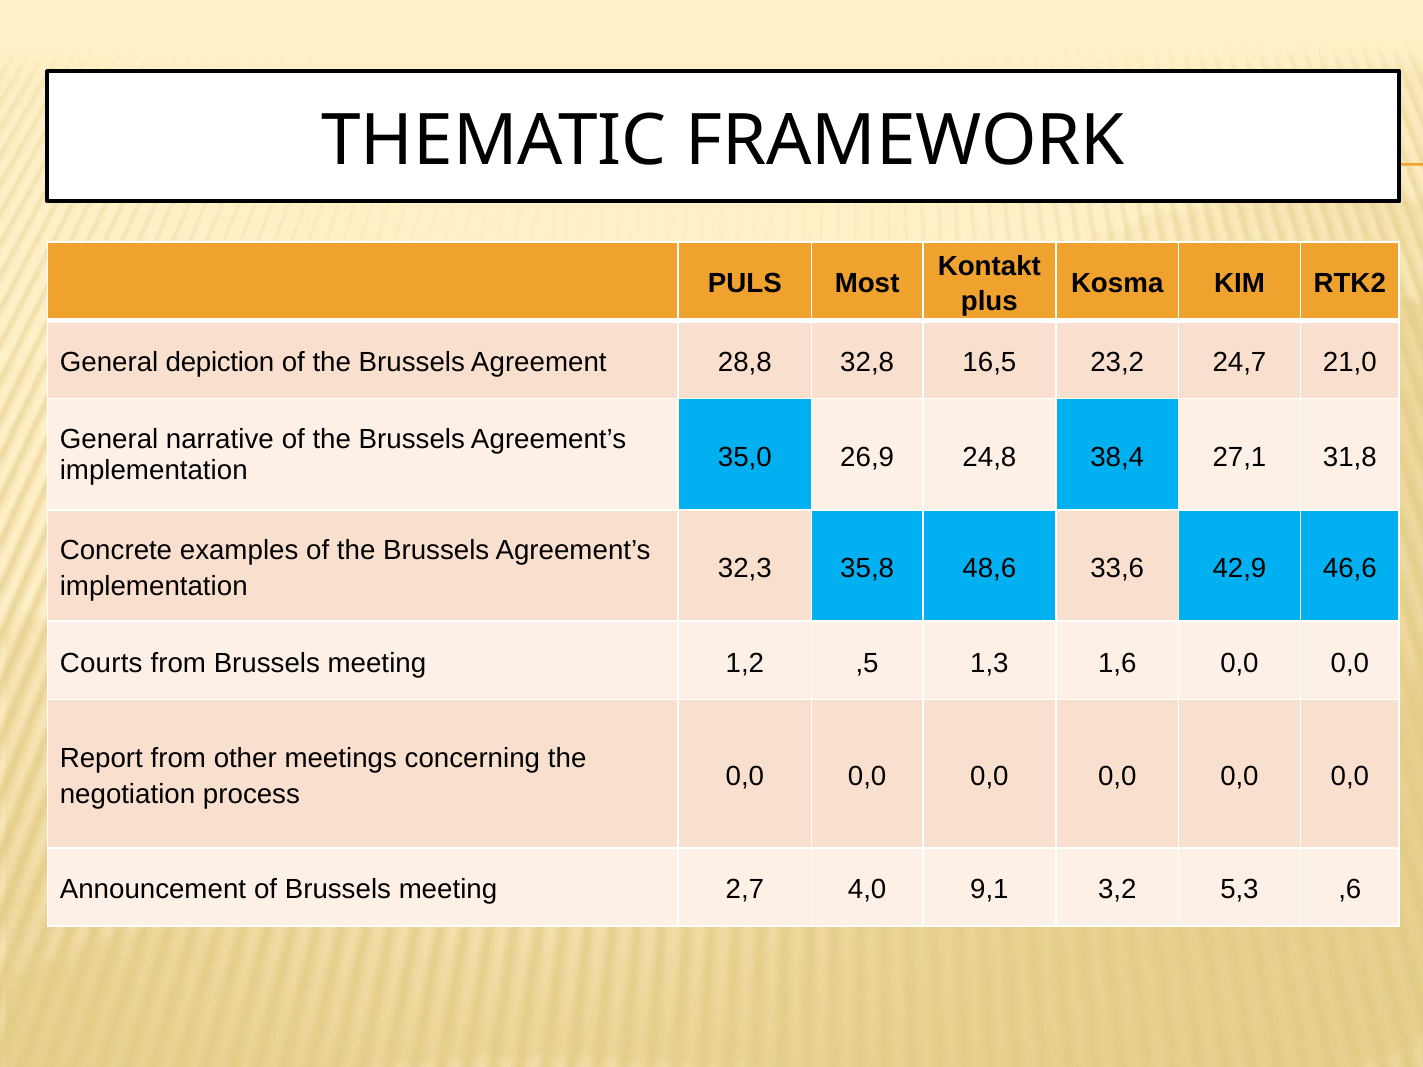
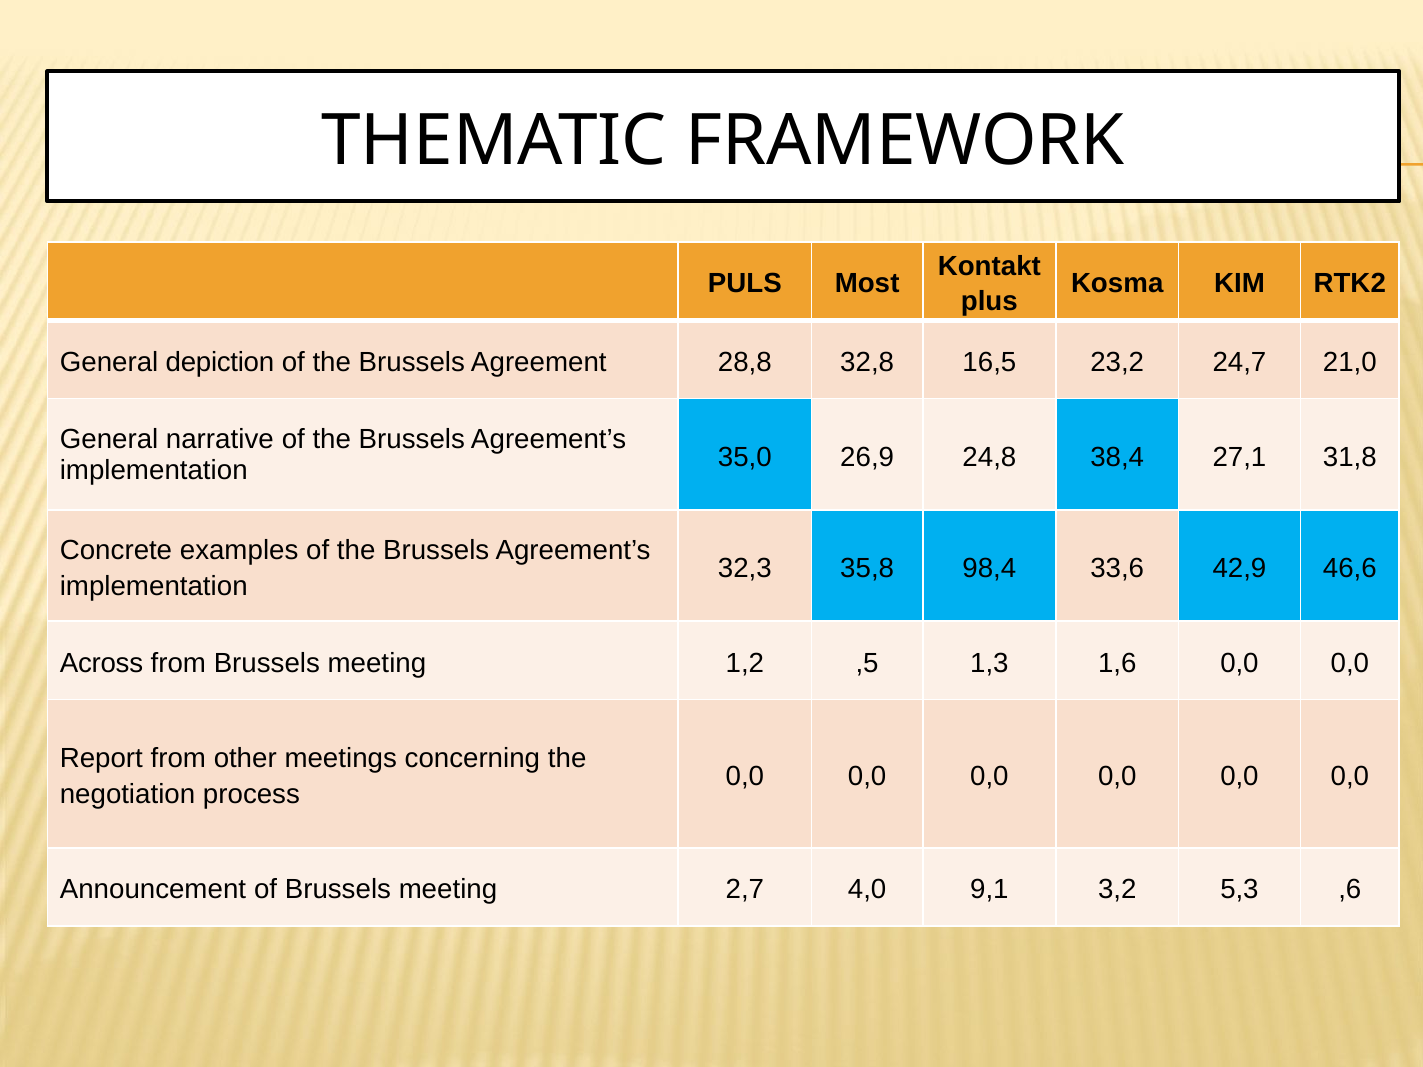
48,6: 48,6 -> 98,4 (989, 568)
Courts: Courts -> Across (101, 663)
